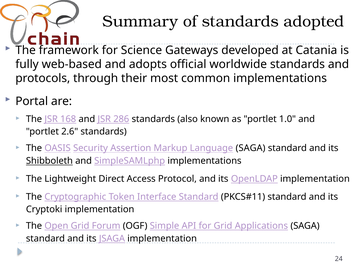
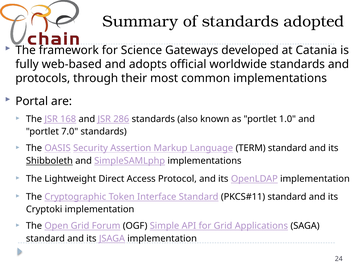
2.6: 2.6 -> 7.0 (70, 132)
Language SAGA: SAGA -> TERM (251, 148)
